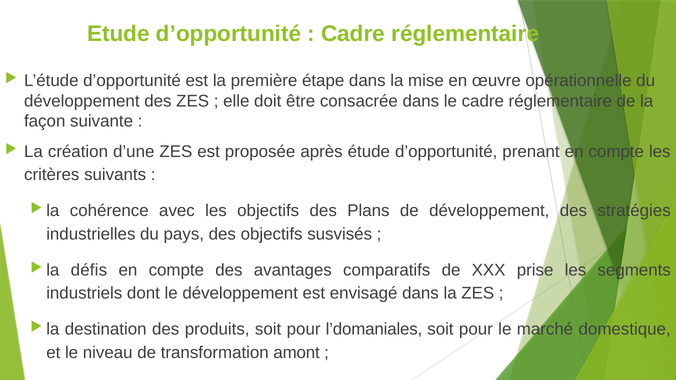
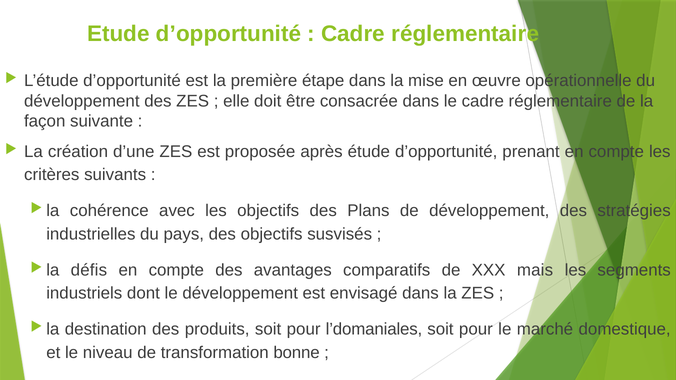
prise: prise -> mais (535, 270)
amont: amont -> bonne (297, 353)
